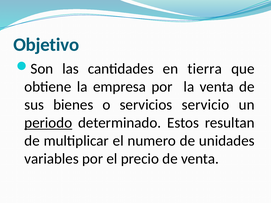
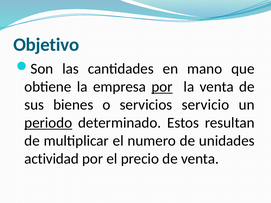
tierra: tierra -> mano (205, 69)
por underline: none -> present (162, 87)
variables: variables -> actividad (52, 159)
